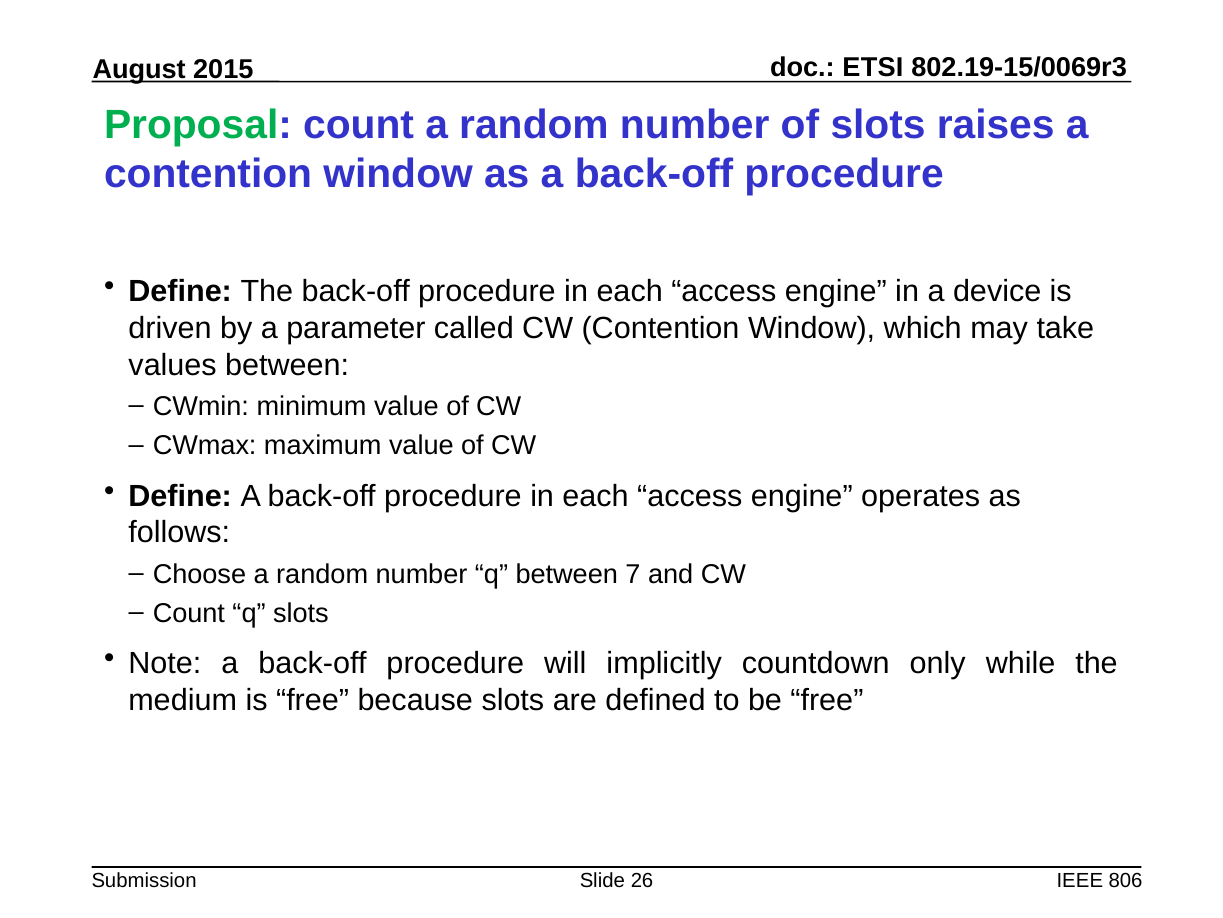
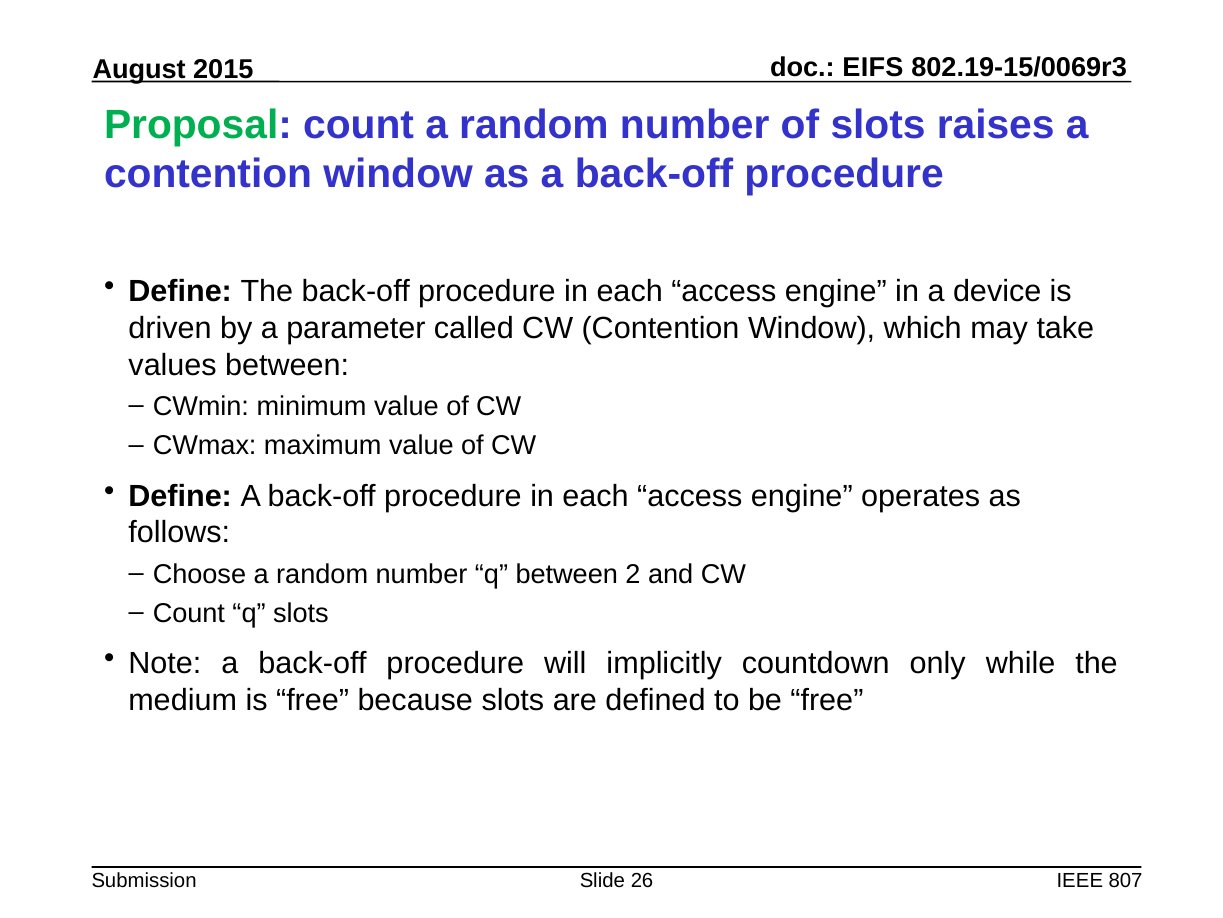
ETSI: ETSI -> EIFS (873, 67)
7: 7 -> 2 (633, 574)
806: 806 -> 807 (1126, 880)
